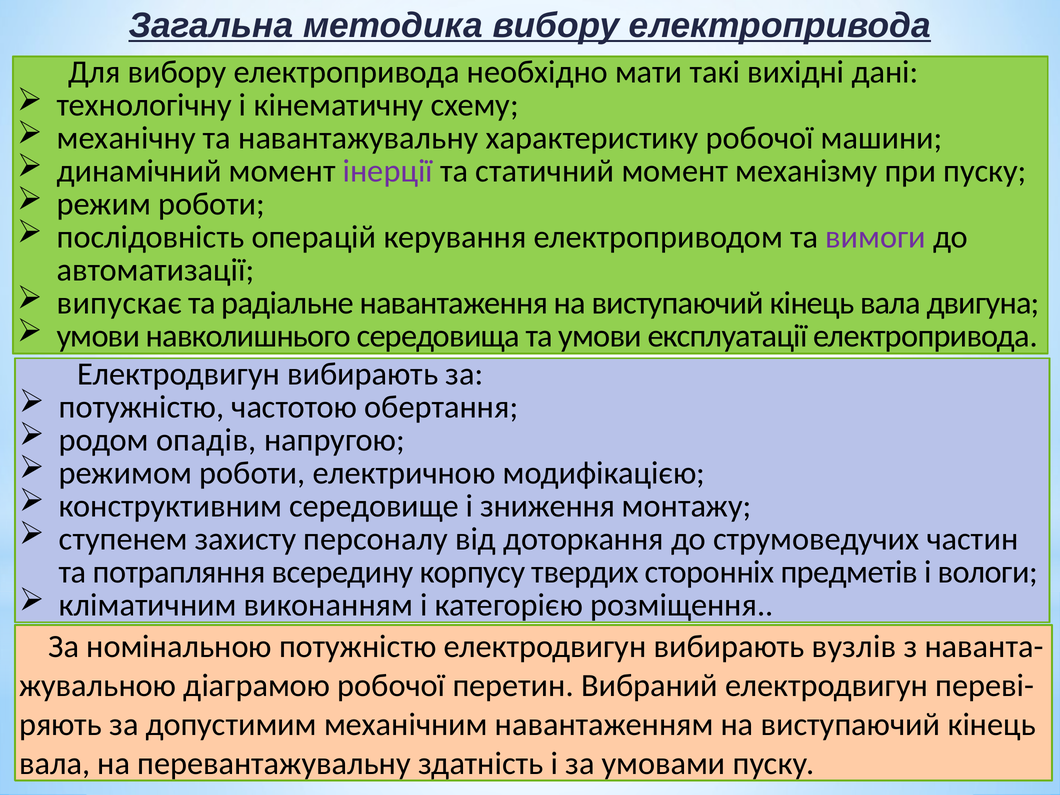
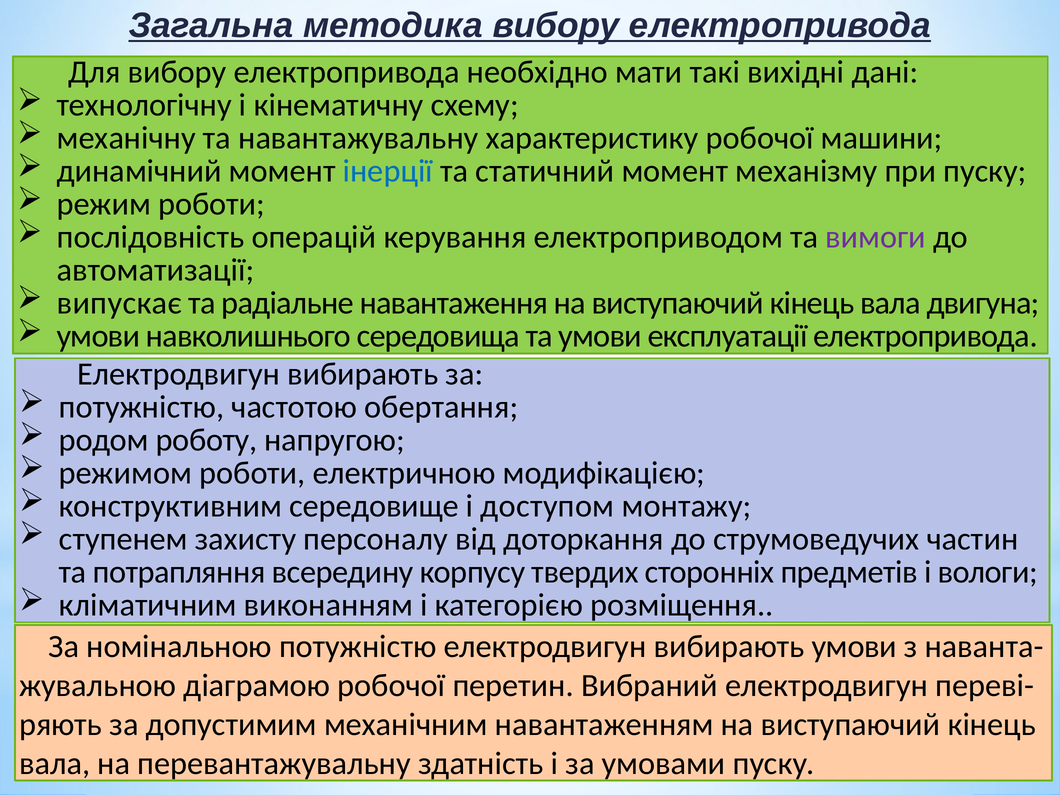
інерції colour: purple -> blue (388, 171)
опадів: опадів -> роботу (207, 440)
зниження: зниження -> доступом (547, 506)
вибирають вузлів: вузлів -> умови (854, 647)
